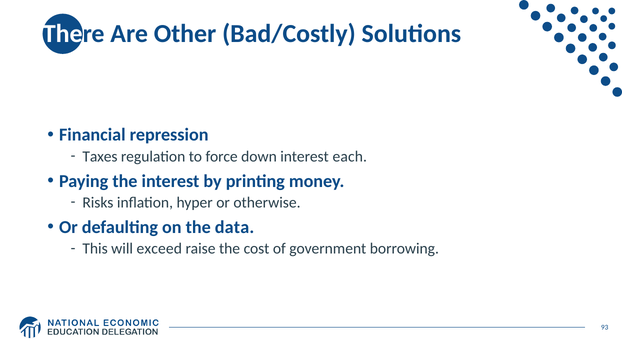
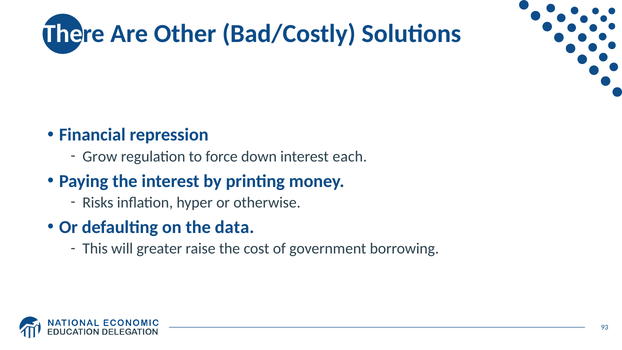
Taxes: Taxes -> Grow (100, 156)
exceed: exceed -> greater (159, 249)
